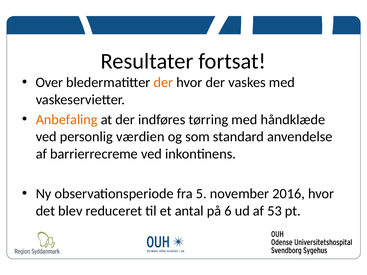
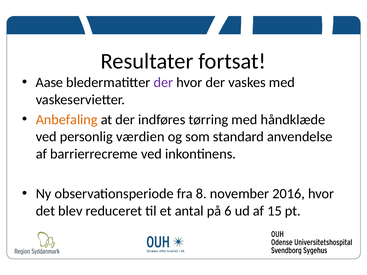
Over: Over -> Aase (49, 83)
der colour: orange -> purple (163, 83)
5: 5 -> 8 (201, 194)
53: 53 -> 15 (275, 211)
